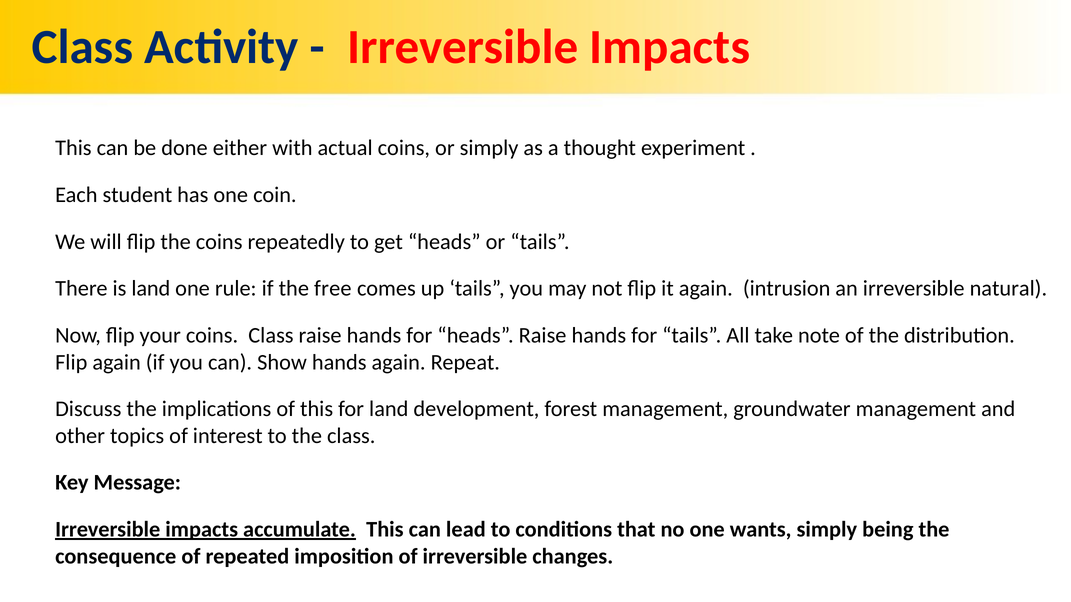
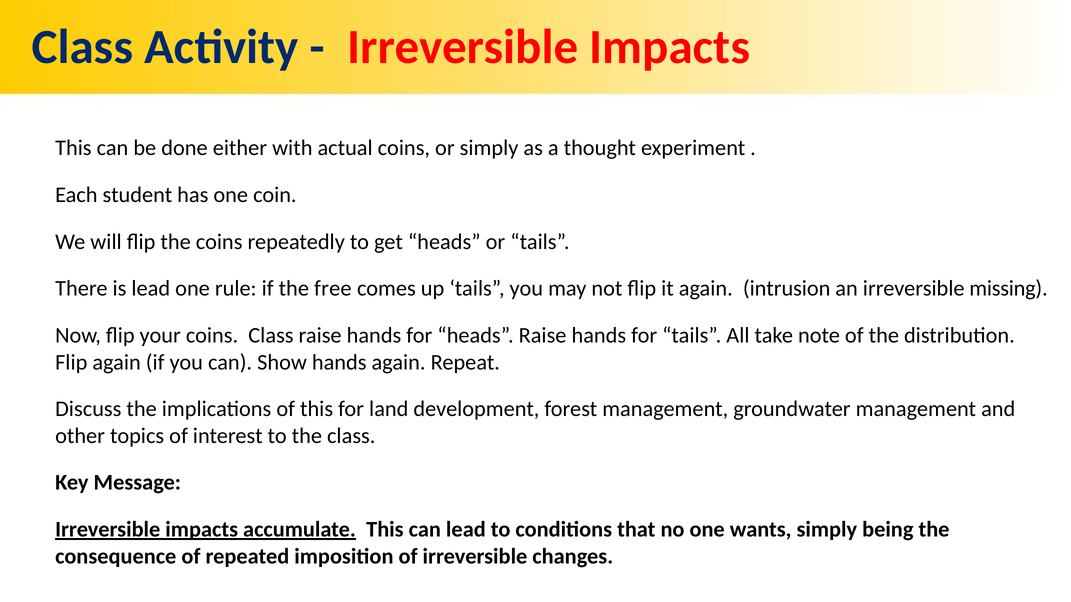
is land: land -> lead (151, 289)
natural: natural -> missing (1008, 289)
